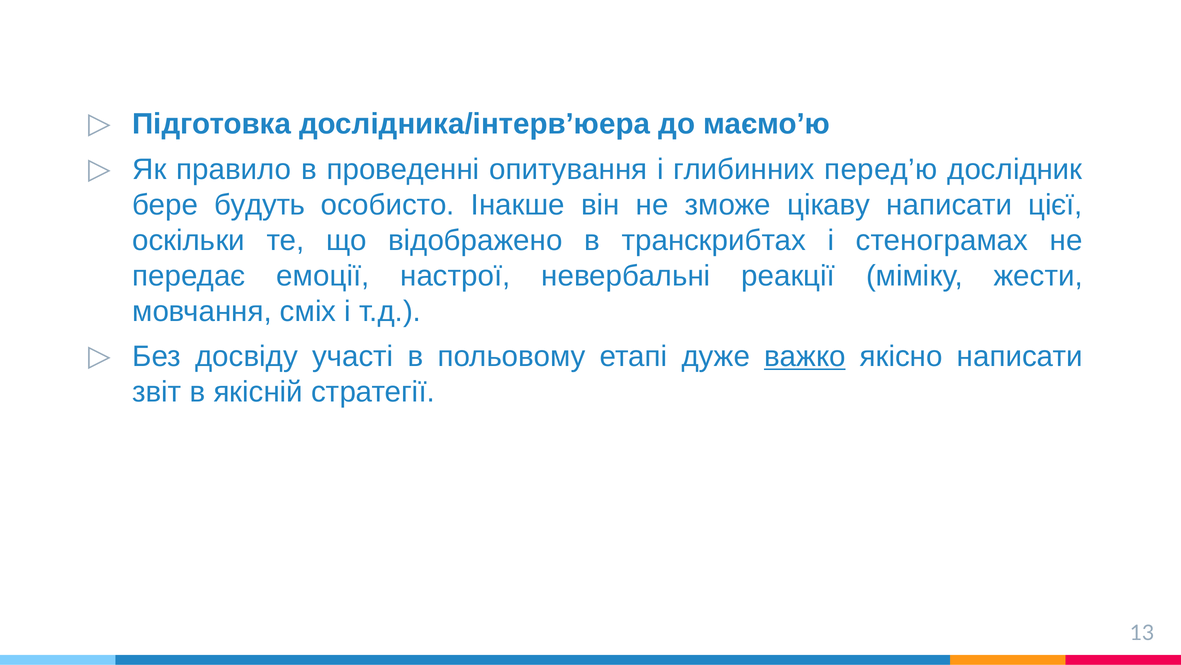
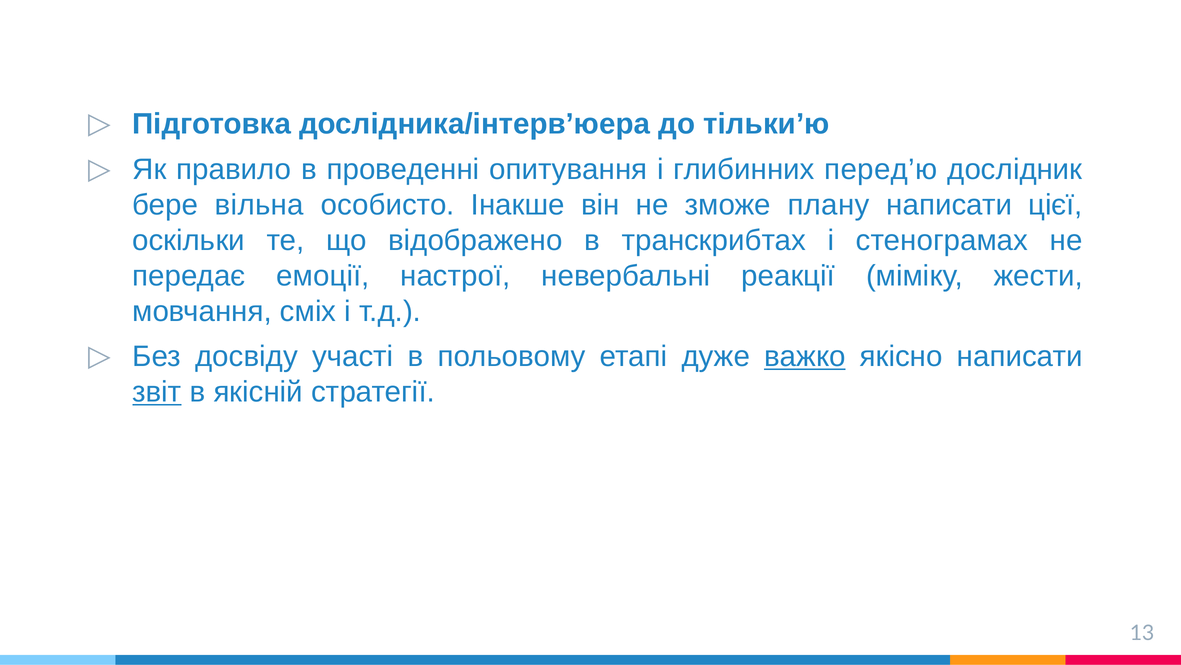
маємо’ю: маємо’ю -> тільки’ю (766, 124)
будуть: будуть -> вільна (259, 205)
цікаву: цікаву -> плану (828, 205)
звіт underline: none -> present (157, 392)
